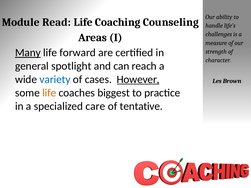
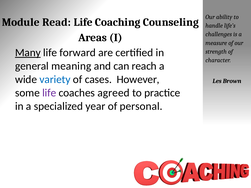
spotlight: spotlight -> meaning (71, 66)
However underline: present -> none (138, 79)
life colour: orange -> purple (49, 93)
biggest: biggest -> agreed (114, 93)
care: care -> year (95, 106)
tentative: tentative -> personal (141, 106)
